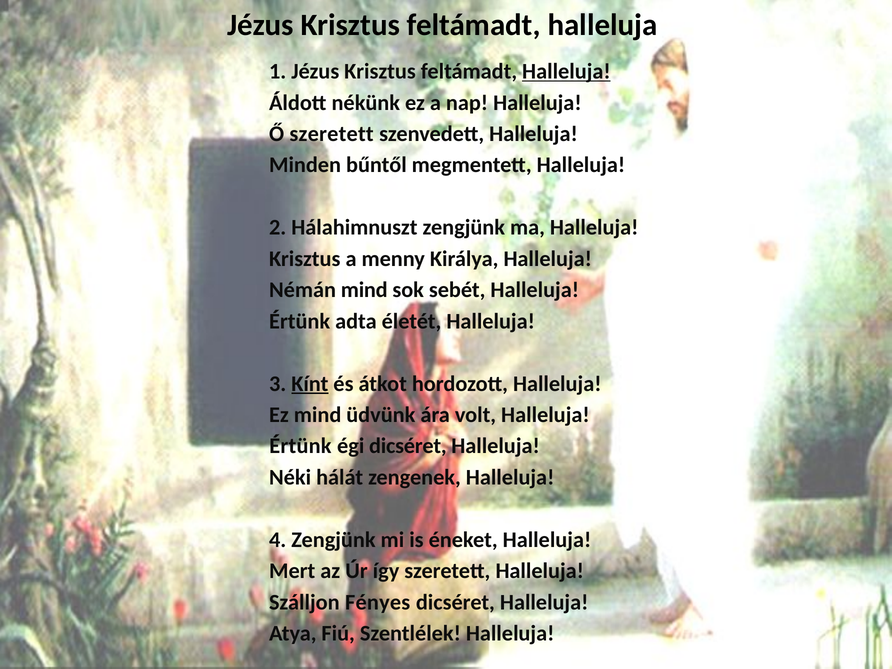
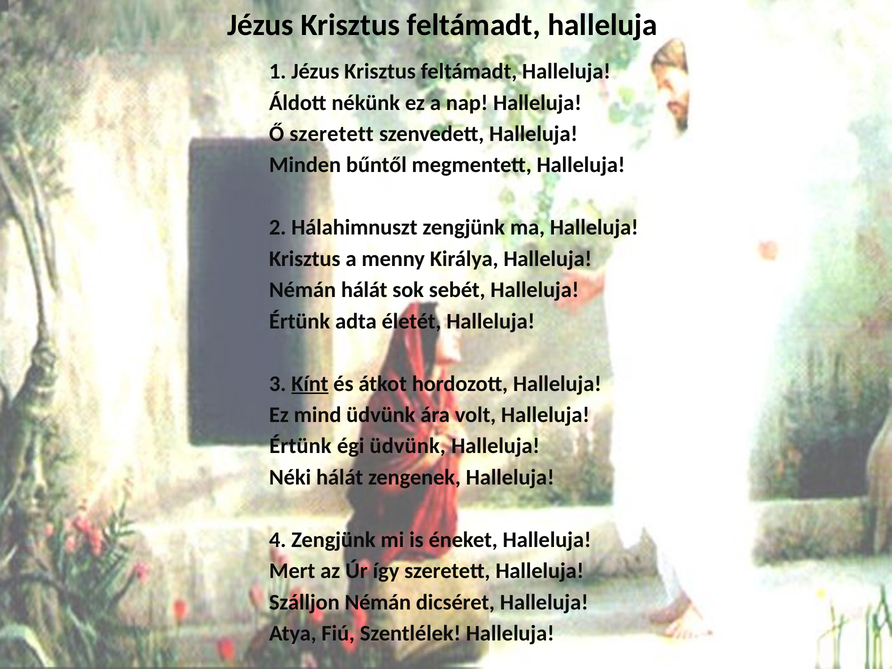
Halleluja underline: present -> none (566, 71)
Némán mind: mind -> hálát (364, 290)
égi dicséret: dicséret -> üdvünk (408, 446)
Szálljon Fényes: Fényes -> Némán (378, 602)
